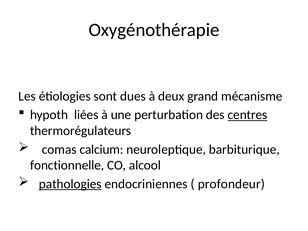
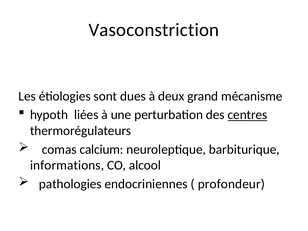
Oxygénothérapie: Oxygénothérapie -> Vasoconstriction (154, 30)
fonctionnelle: fonctionnelle -> informations (67, 165)
pathologies underline: present -> none (70, 184)
